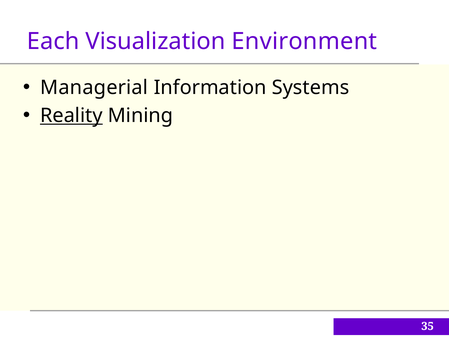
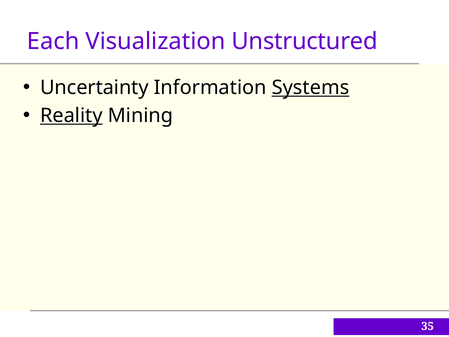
Environment: Environment -> Unstructured (305, 41)
Managerial: Managerial -> Uncertainty (94, 88)
Systems underline: none -> present (311, 88)
